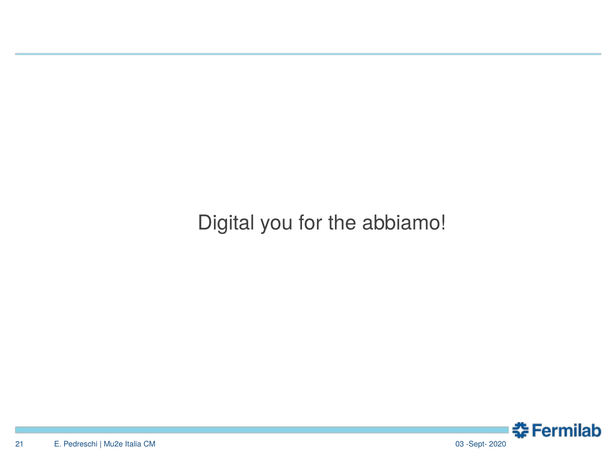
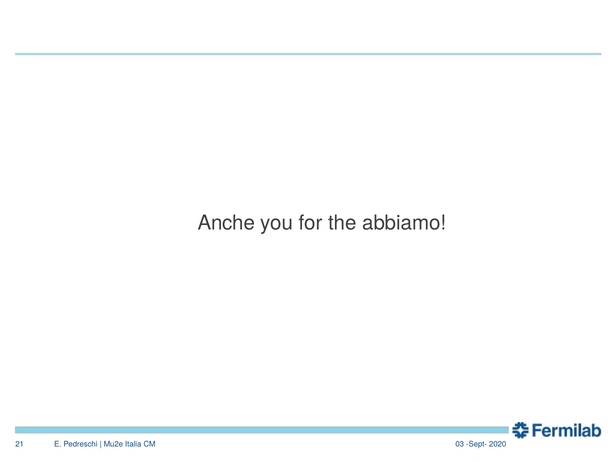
Digital: Digital -> Anche (226, 223)
